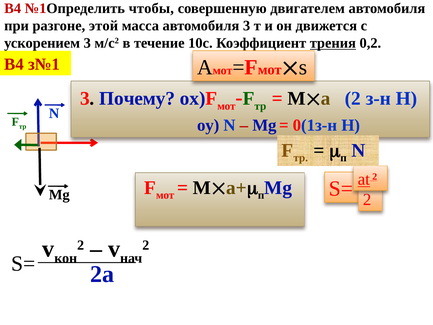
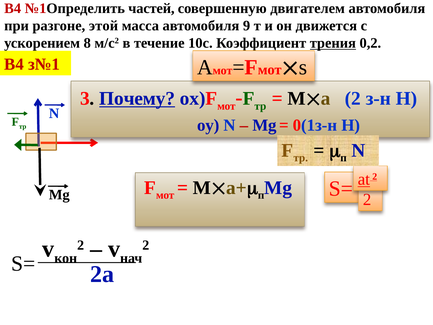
чтобы: чтобы -> частей (151, 8)
автомобиля 3: 3 -> 9 (247, 26)
ускорением 3: 3 -> 8 (87, 43)
Почему underline: none -> present (137, 98)
